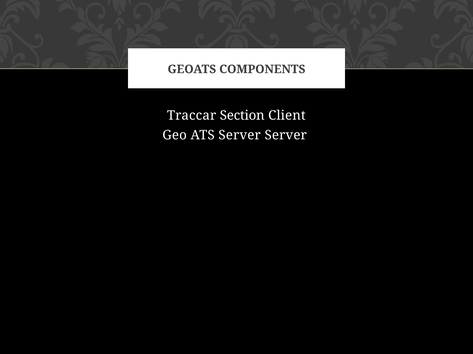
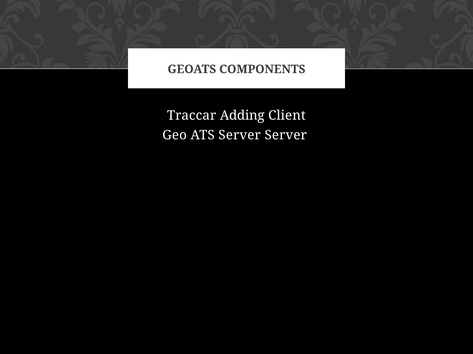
Section: Section -> Adding (242, 116)
